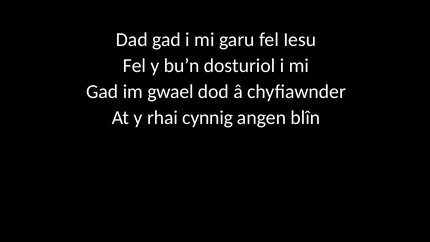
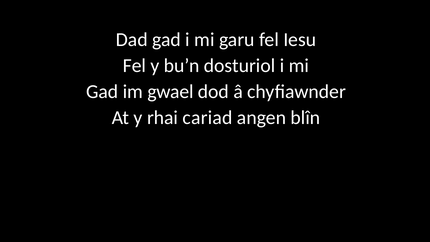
cynnig: cynnig -> cariad (207, 118)
